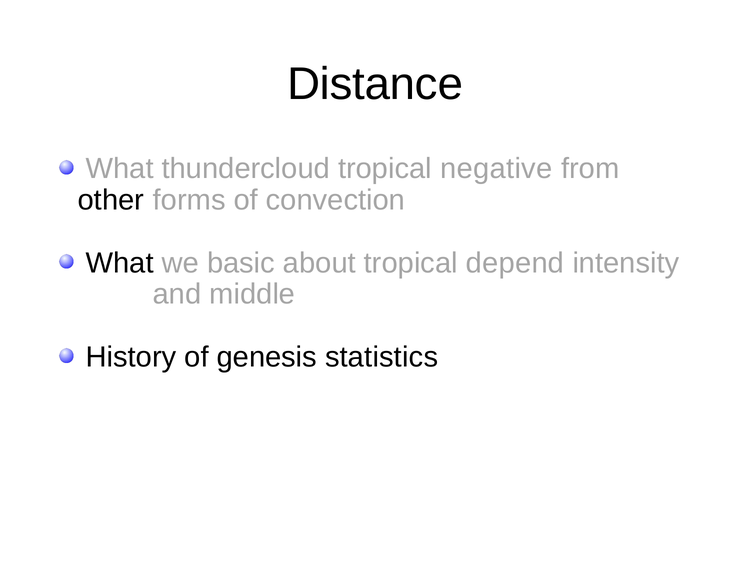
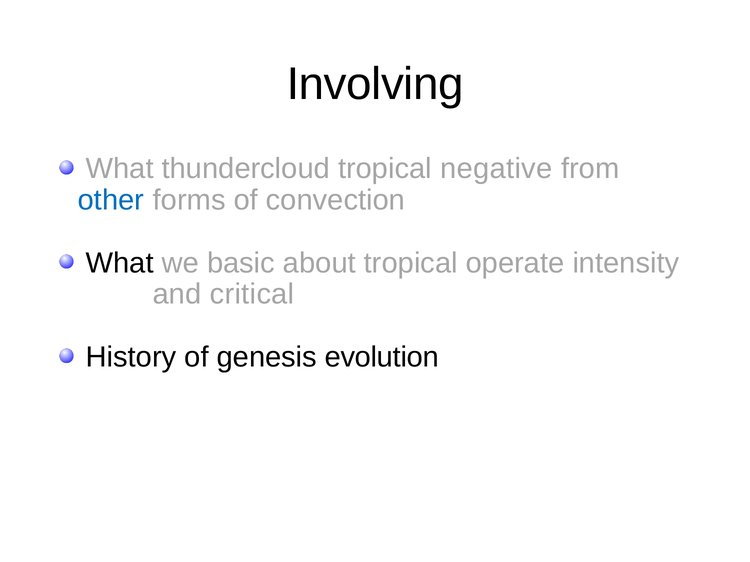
Distance: Distance -> Involving (375, 84)
other colour: black -> blue (111, 200)
depend: depend -> operate (515, 263)
middle: middle -> critical (252, 295)
statistics: statistics -> evolution (382, 357)
